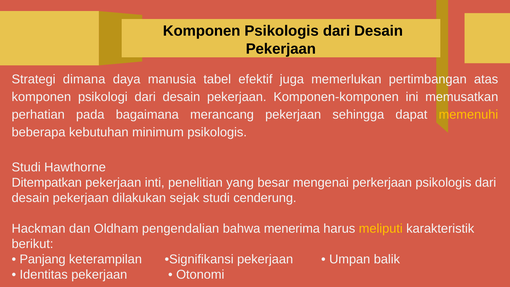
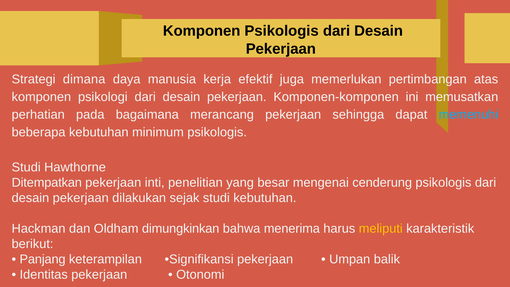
tabel: tabel -> kerja (217, 79)
memenuhi colour: yellow -> light blue (468, 115)
perkerjaan: perkerjaan -> cenderung (382, 183)
studi cenderung: cenderung -> kebutuhan (265, 198)
pengendalian: pengendalian -> dimungkinkan (181, 228)
